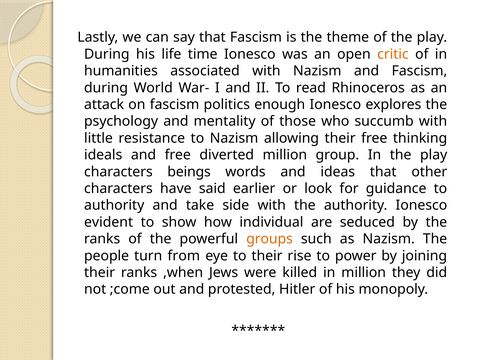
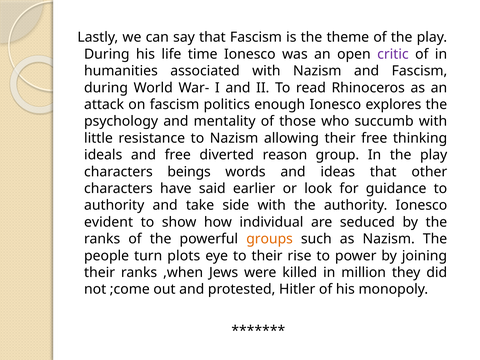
critic colour: orange -> purple (393, 54)
diverted million: million -> reason (285, 155)
from: from -> plots (184, 256)
